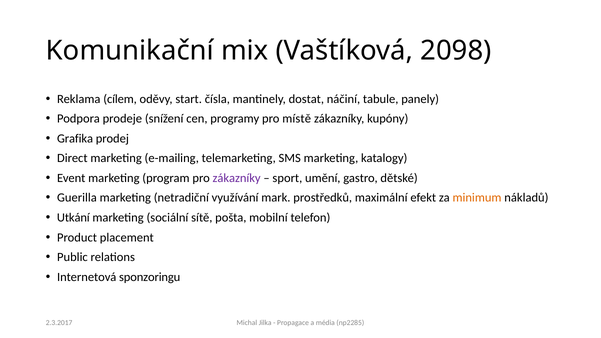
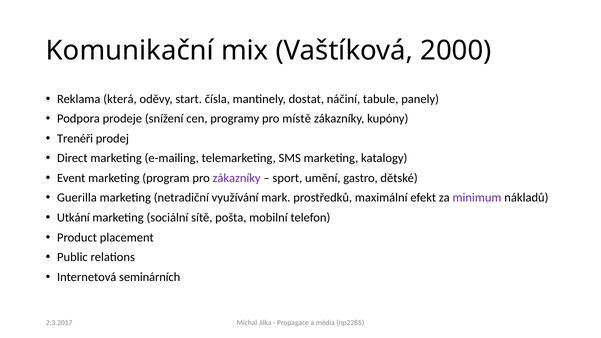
2098: 2098 -> 2000 (456, 50)
cílem: cílem -> která (120, 99)
Grafika: Grafika -> Trenéři (75, 139)
minimum colour: orange -> purple (477, 198)
sponzoringu: sponzoringu -> seminárních (150, 277)
